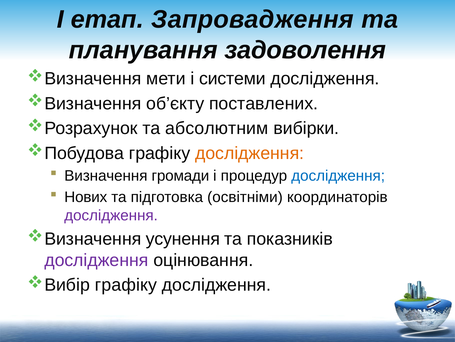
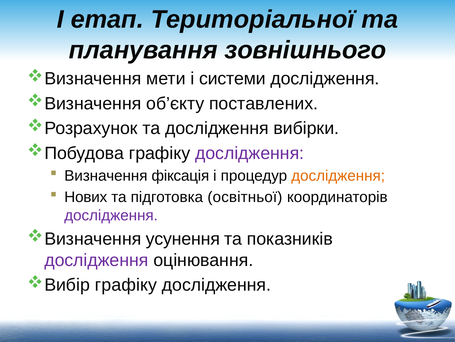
Запровадження: Запровадження -> Територіальної (253, 20)
задоволення: задоволення -> зовнішнього (305, 50)
та абсолютним: абсолютним -> дослідження (217, 128)
дослідження colour: orange -> purple (250, 153)
громади: громади -> фіксація (180, 176)
дослідження colour: blue -> orange (338, 176)
освітніми: освітніми -> освітньої (245, 197)
